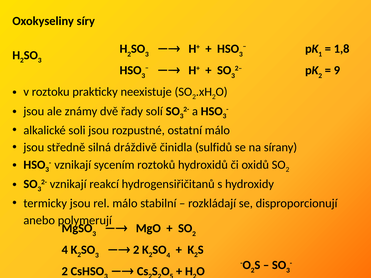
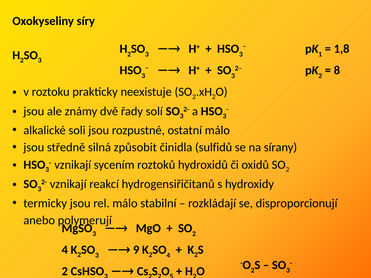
9: 9 -> 8 (337, 70)
dráždivě: dráždivě -> způsobit (135, 148)
2: 2 -> 9 (136, 250)
